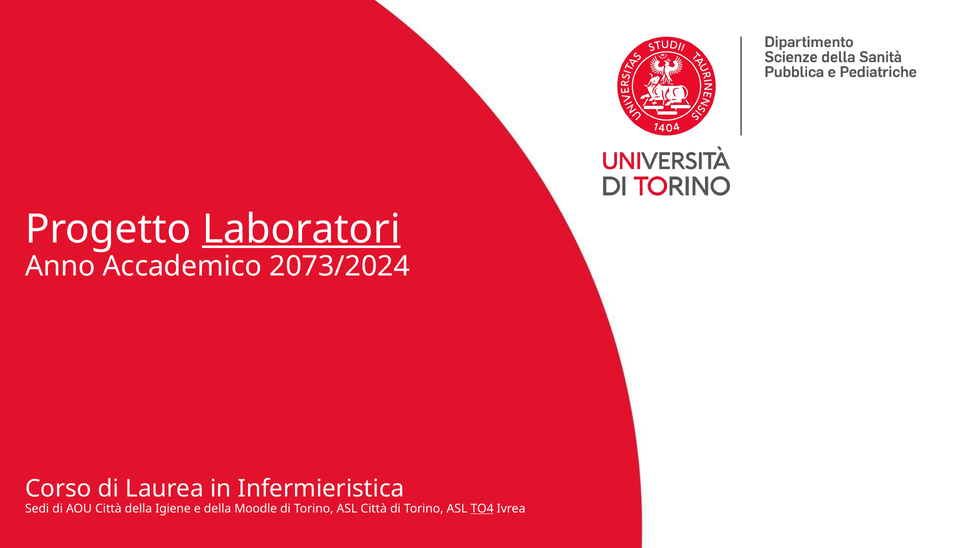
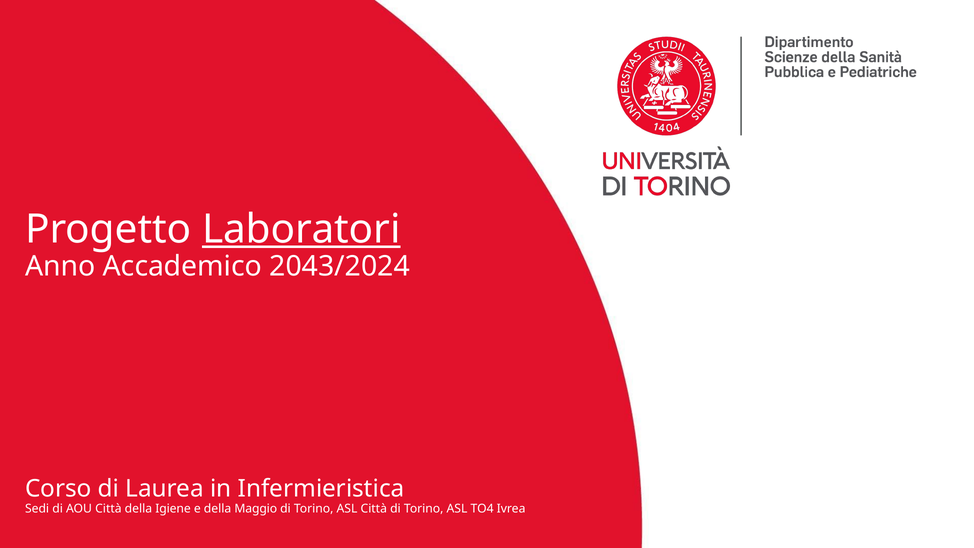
2073/2024: 2073/2024 -> 2043/2024 (340, 266)
Moodle: Moodle -> Maggio (256, 508)
TO4 underline: present -> none (482, 508)
